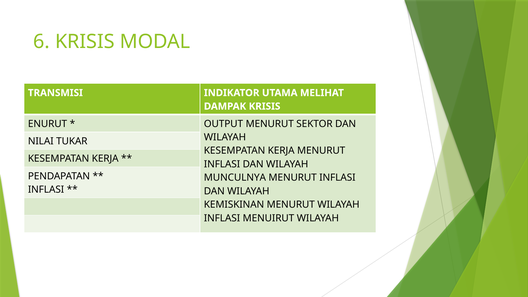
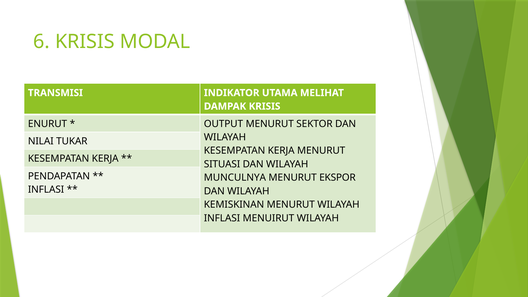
INFLASI: INFLASI -> SITUASI (222, 164)
INFLASI: INFLASI -> EKSPOR (337, 178)
